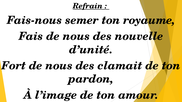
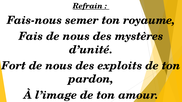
nouvelle: nouvelle -> mystères (139, 36)
clamait: clamait -> exploits (120, 66)
